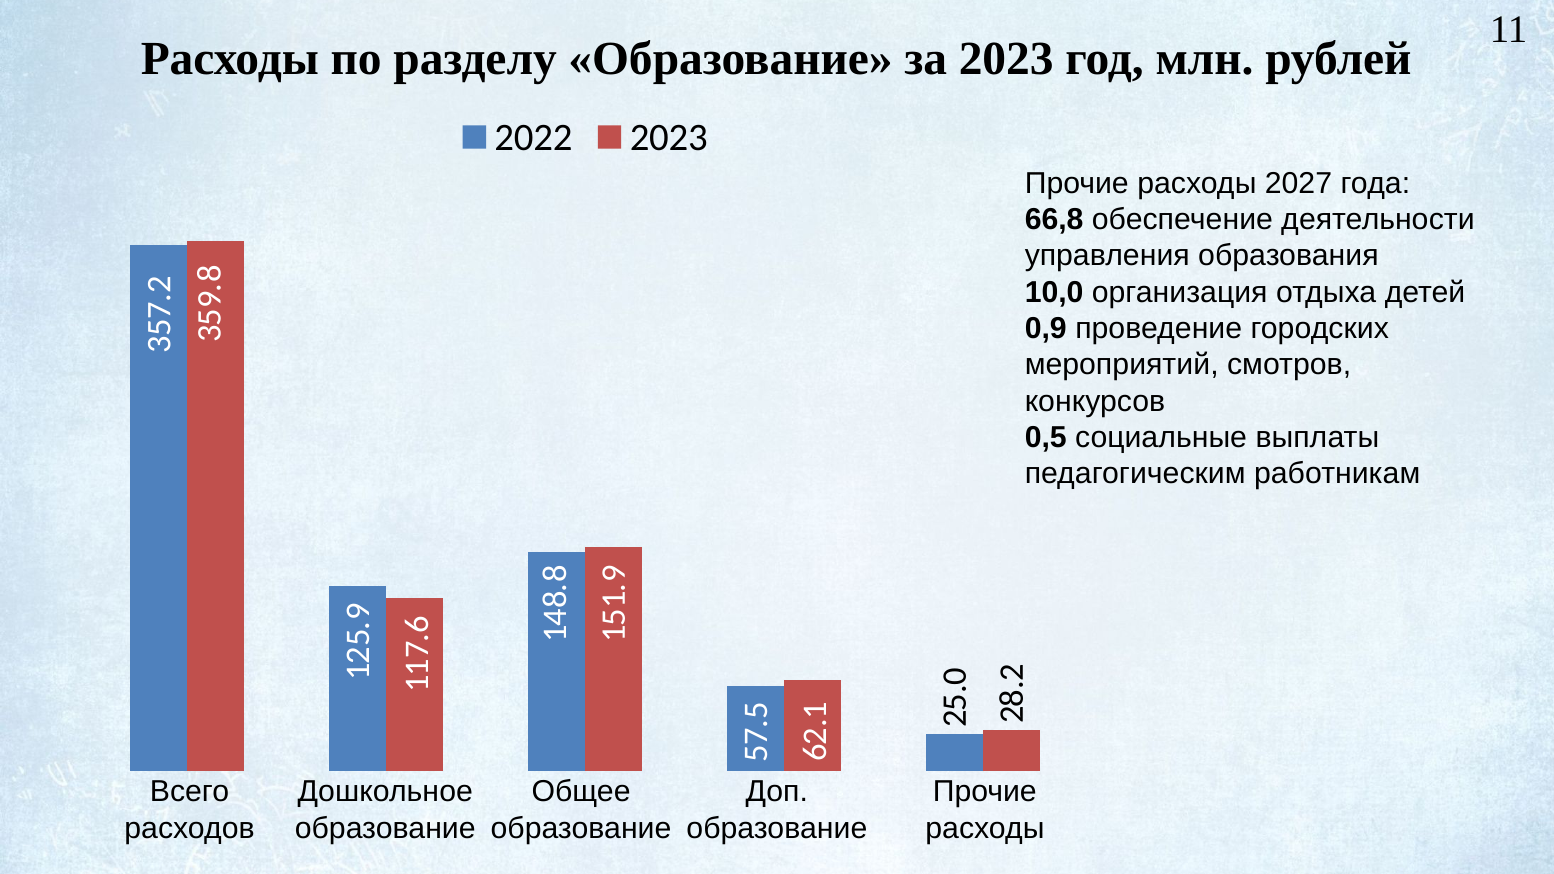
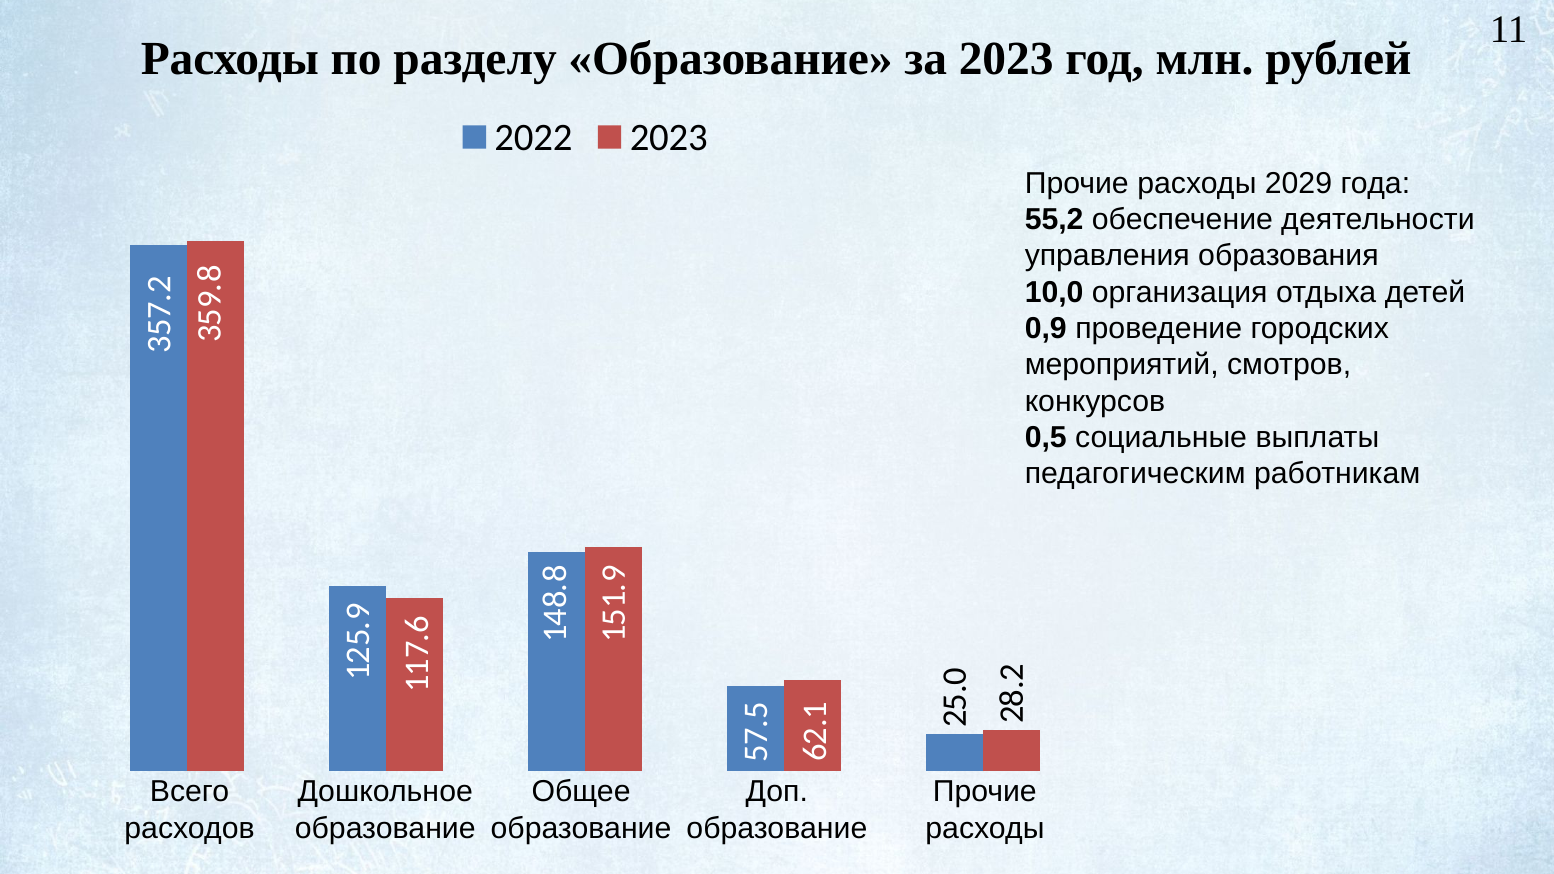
2027: 2027 -> 2029 (1298, 183)
66,8: 66,8 -> 55,2 (1054, 220)
